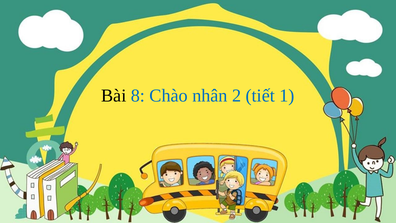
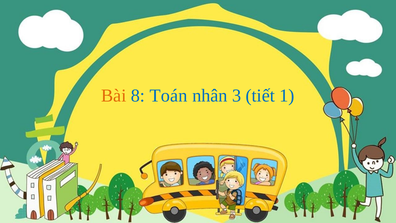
Bài colour: black -> orange (114, 95)
Chào: Chào -> Toán (169, 95)
2: 2 -> 3 (237, 95)
